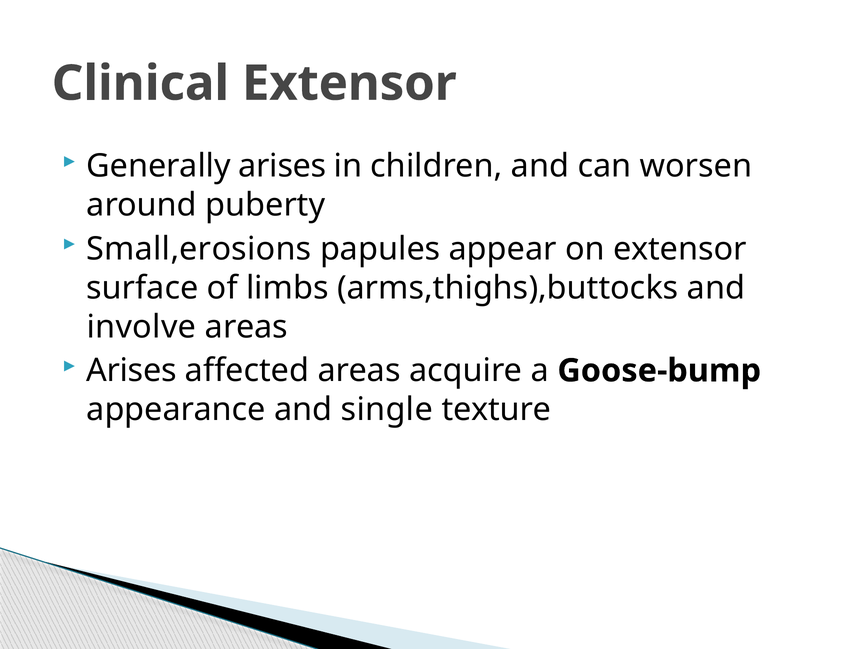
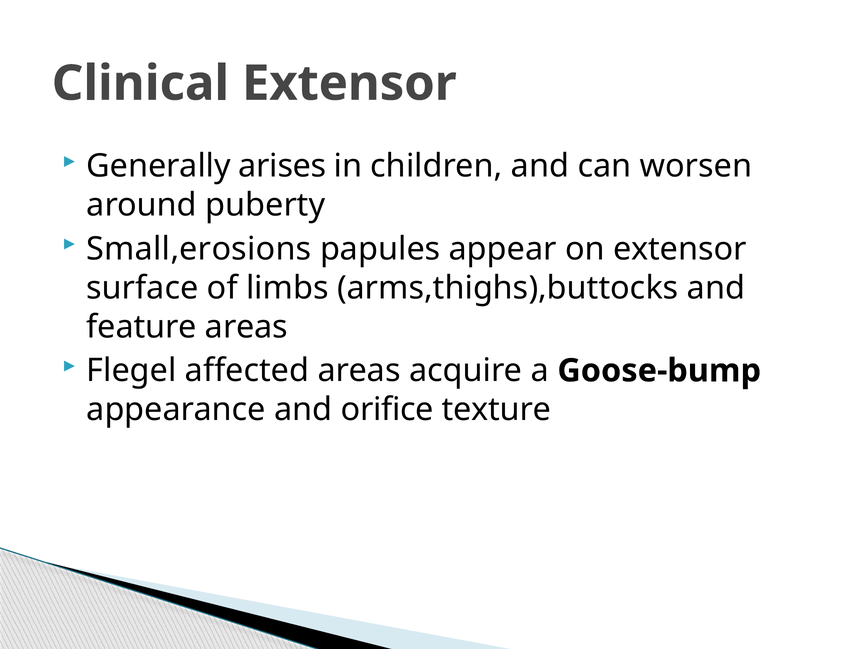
involve: involve -> feature (142, 327)
Arises: Arises -> Flegel (131, 371)
single: single -> orifice (387, 409)
